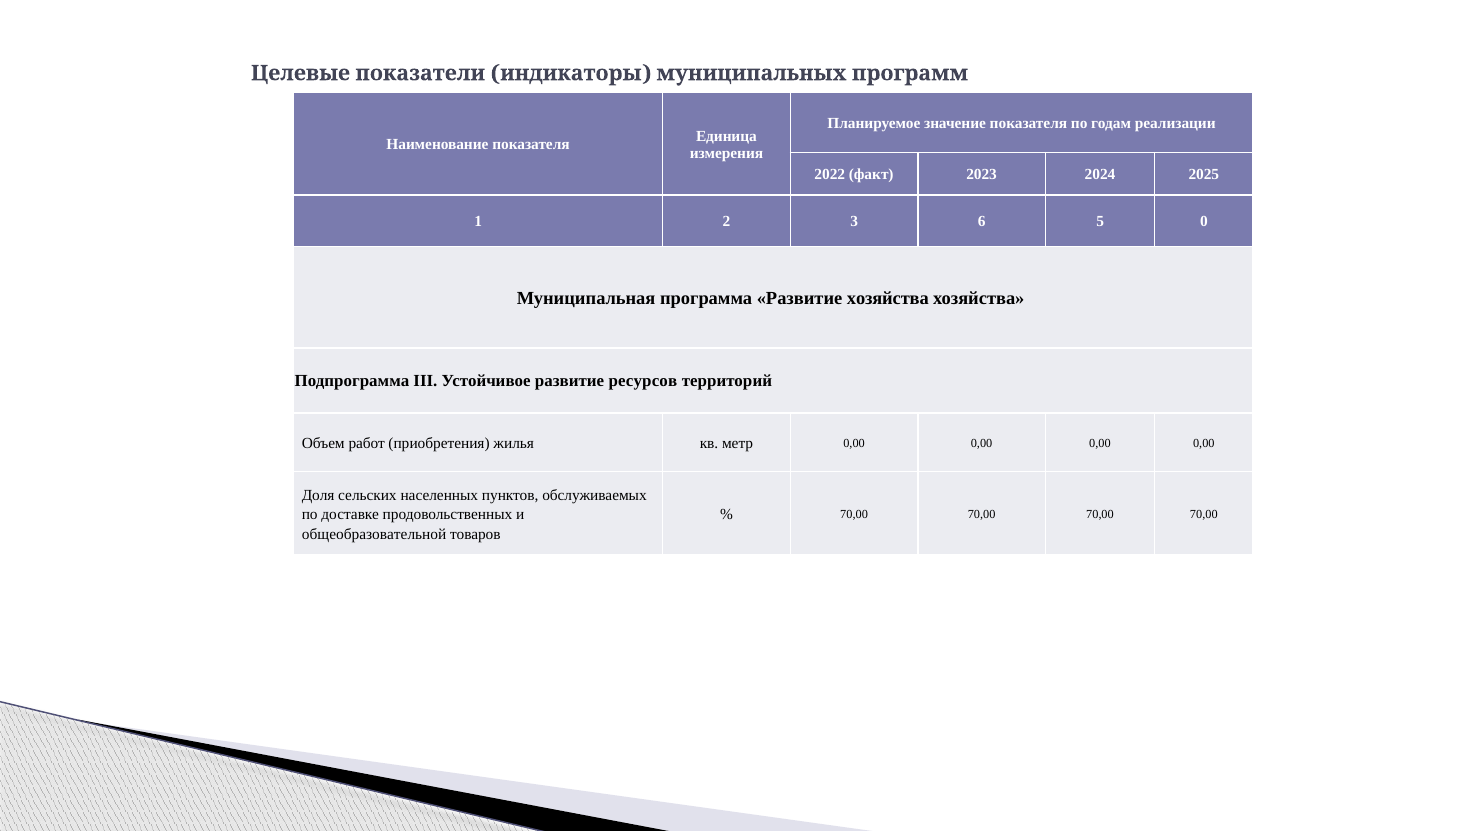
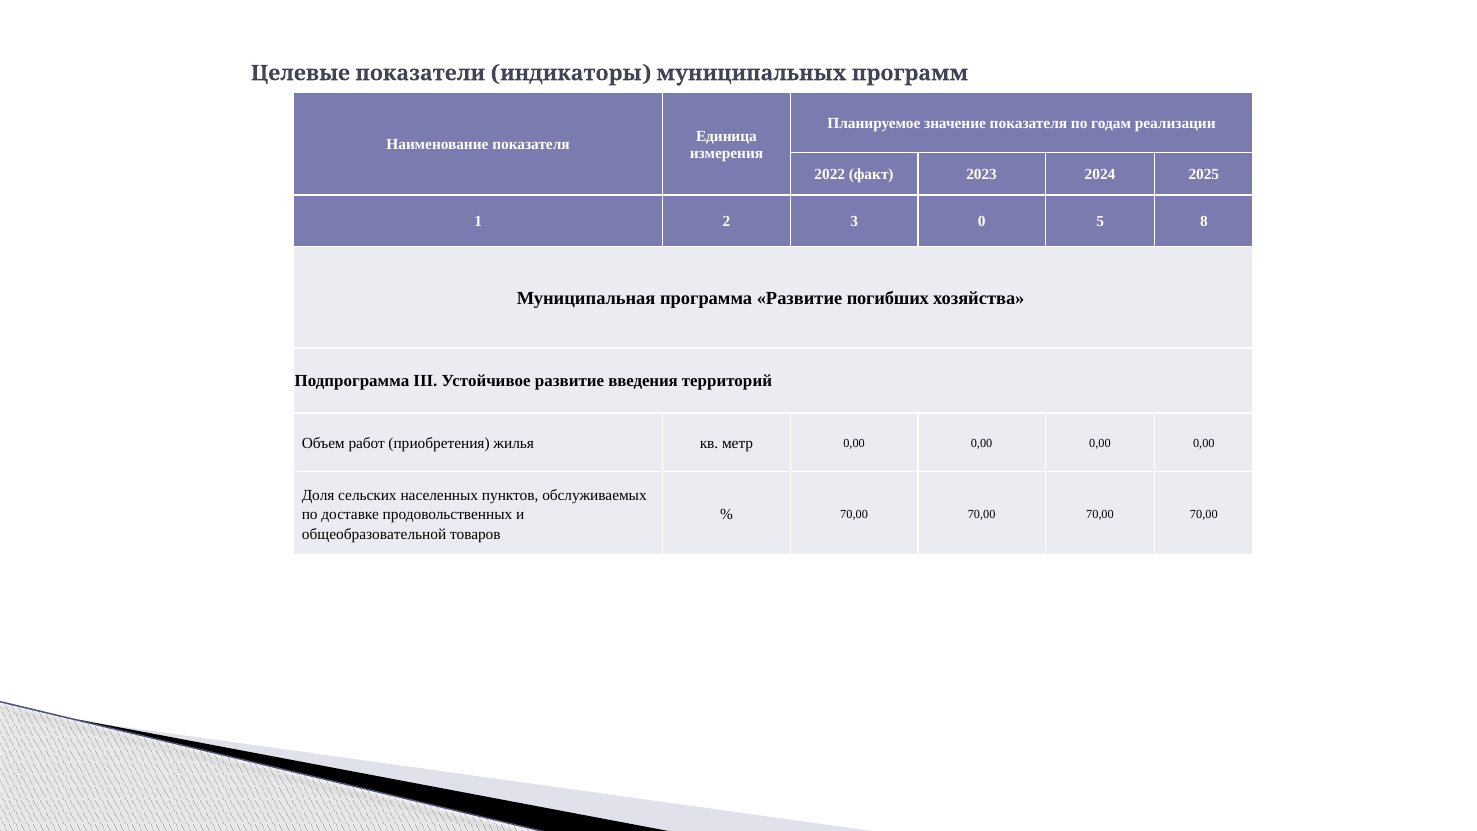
6: 6 -> 0 (982, 222)
0: 0 -> 8 (1204, 222)
Развитие хозяйства: хозяйства -> погибших (888, 298)
ресурсов: ресурсов -> введения (643, 381)
